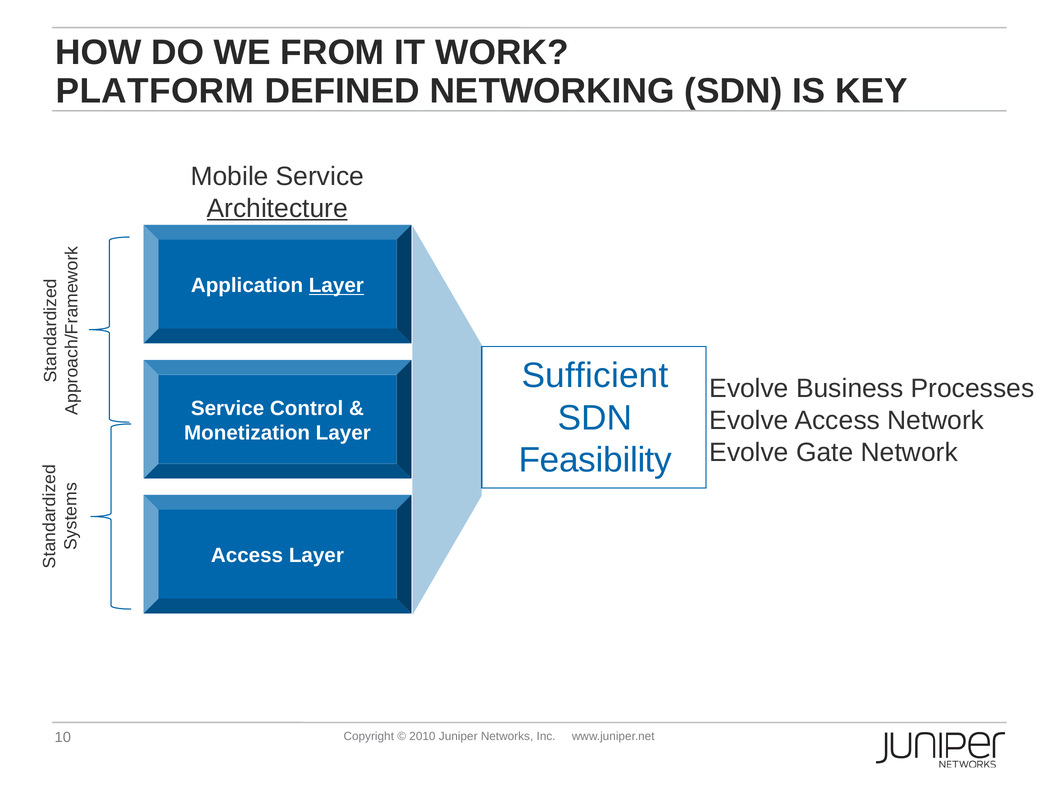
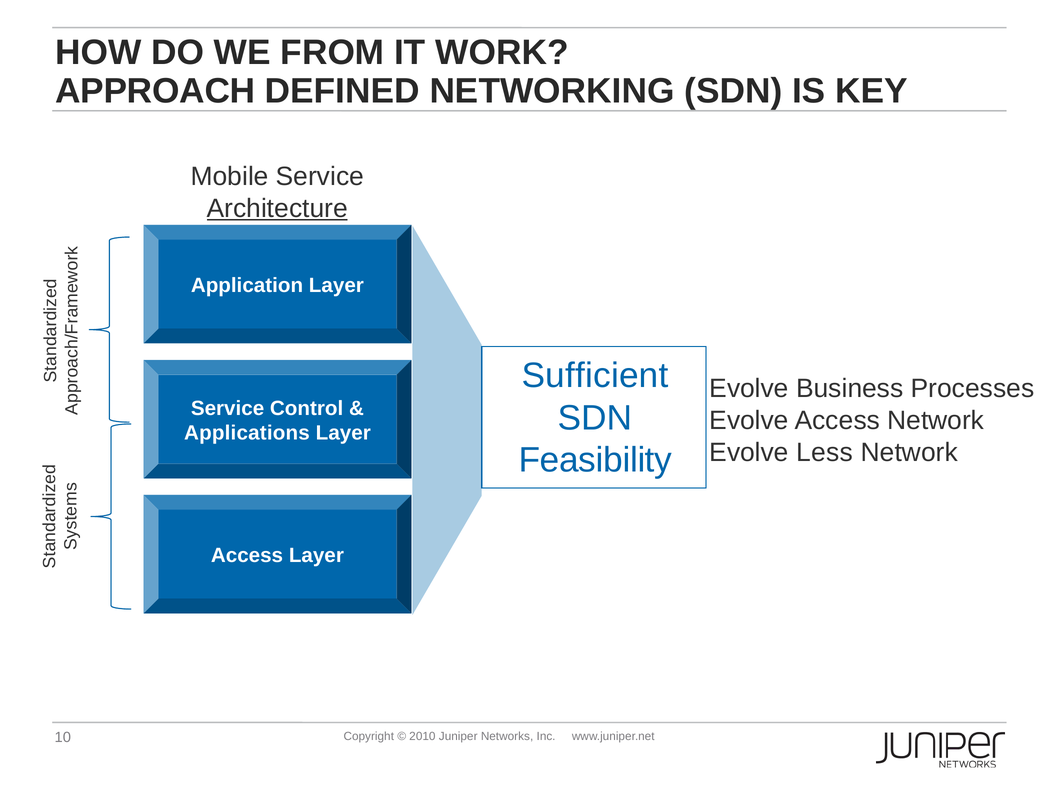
PLATFORM: PLATFORM -> APPROACH (155, 91)
Layer underline: present -> none (336, 285)
Monetization: Monetization -> Applications (247, 433)
Gate: Gate -> Less (825, 452)
